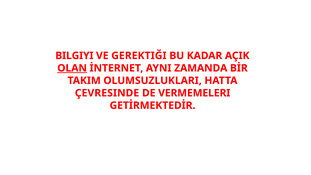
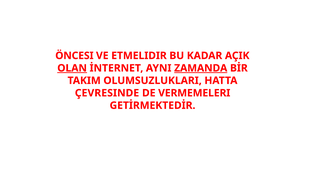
BILGIYI: BILGIYI -> ÖNCESI (74, 56)
GEREKTIĞI: GEREKTIĞI -> ETMELIDIR (139, 56)
ZAMANDA underline: none -> present (201, 68)
